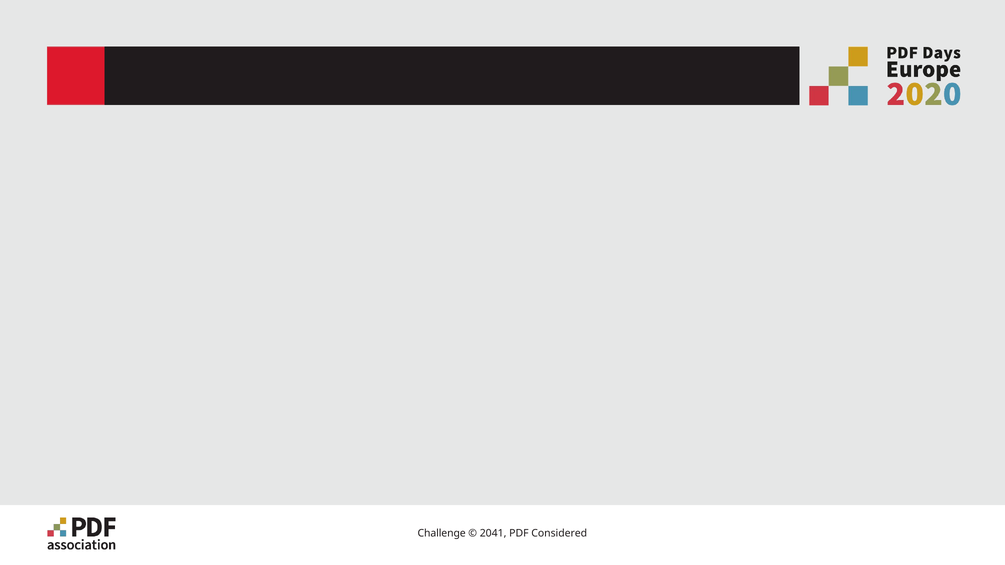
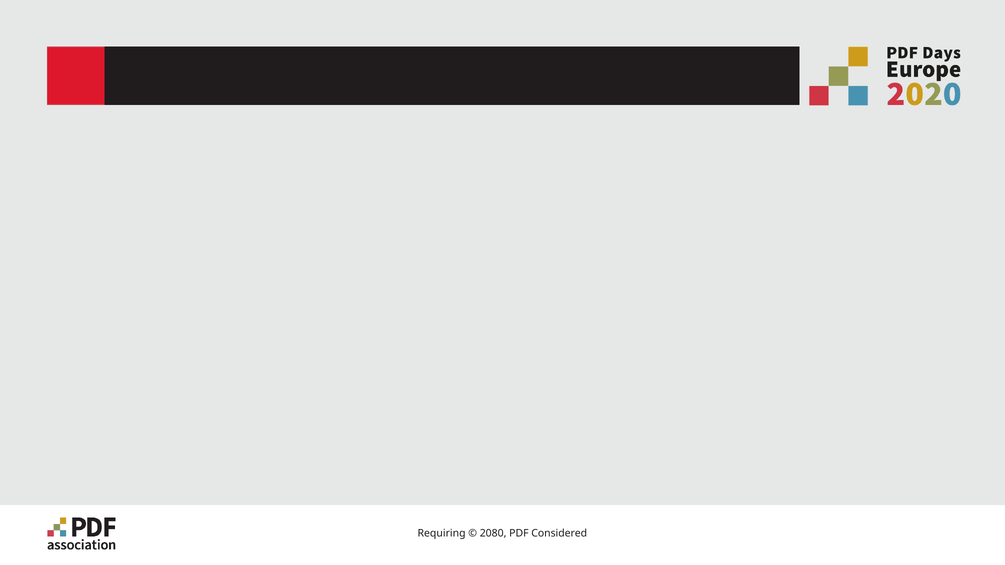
Challenge: Challenge -> Requiring (442, 534)
2041: 2041 -> 2080 (493, 534)
